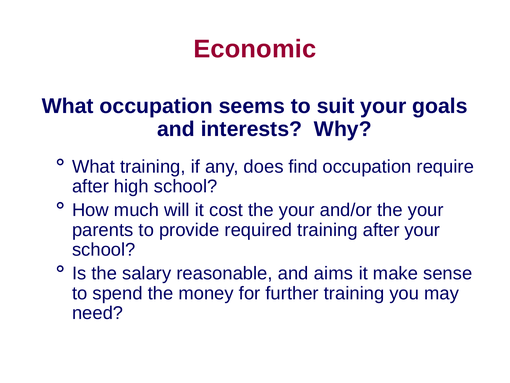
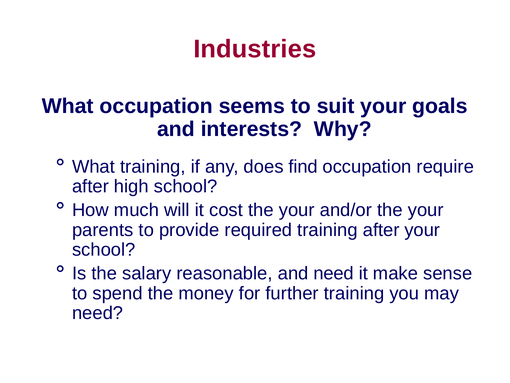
Economic: Economic -> Industries (255, 49)
and aims: aims -> need (334, 273)
